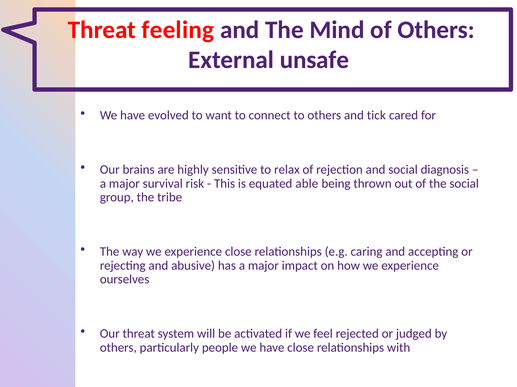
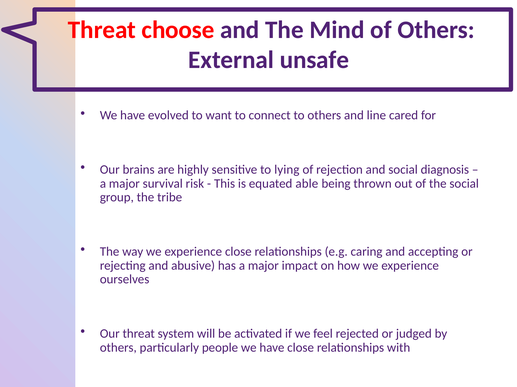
feeling: feeling -> choose (178, 30)
tick: tick -> line (376, 116)
relax: relax -> lying (287, 170)
